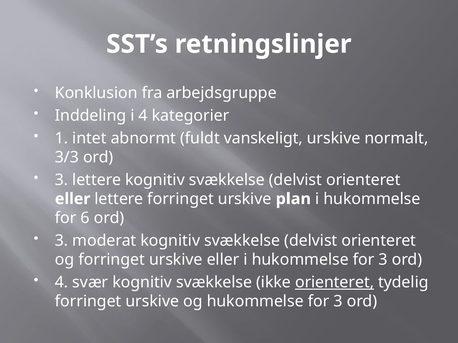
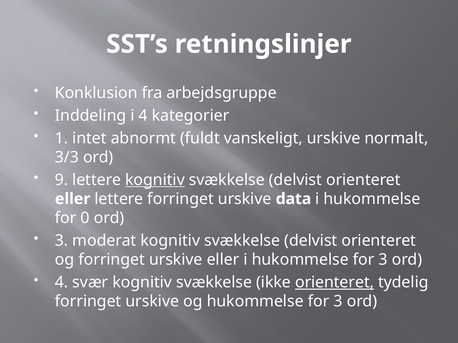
3: 3 -> 9 (62, 180)
kognitiv underline: none -> present (155, 180)
plan: plan -> data (293, 199)
6: 6 -> 0 (85, 218)
